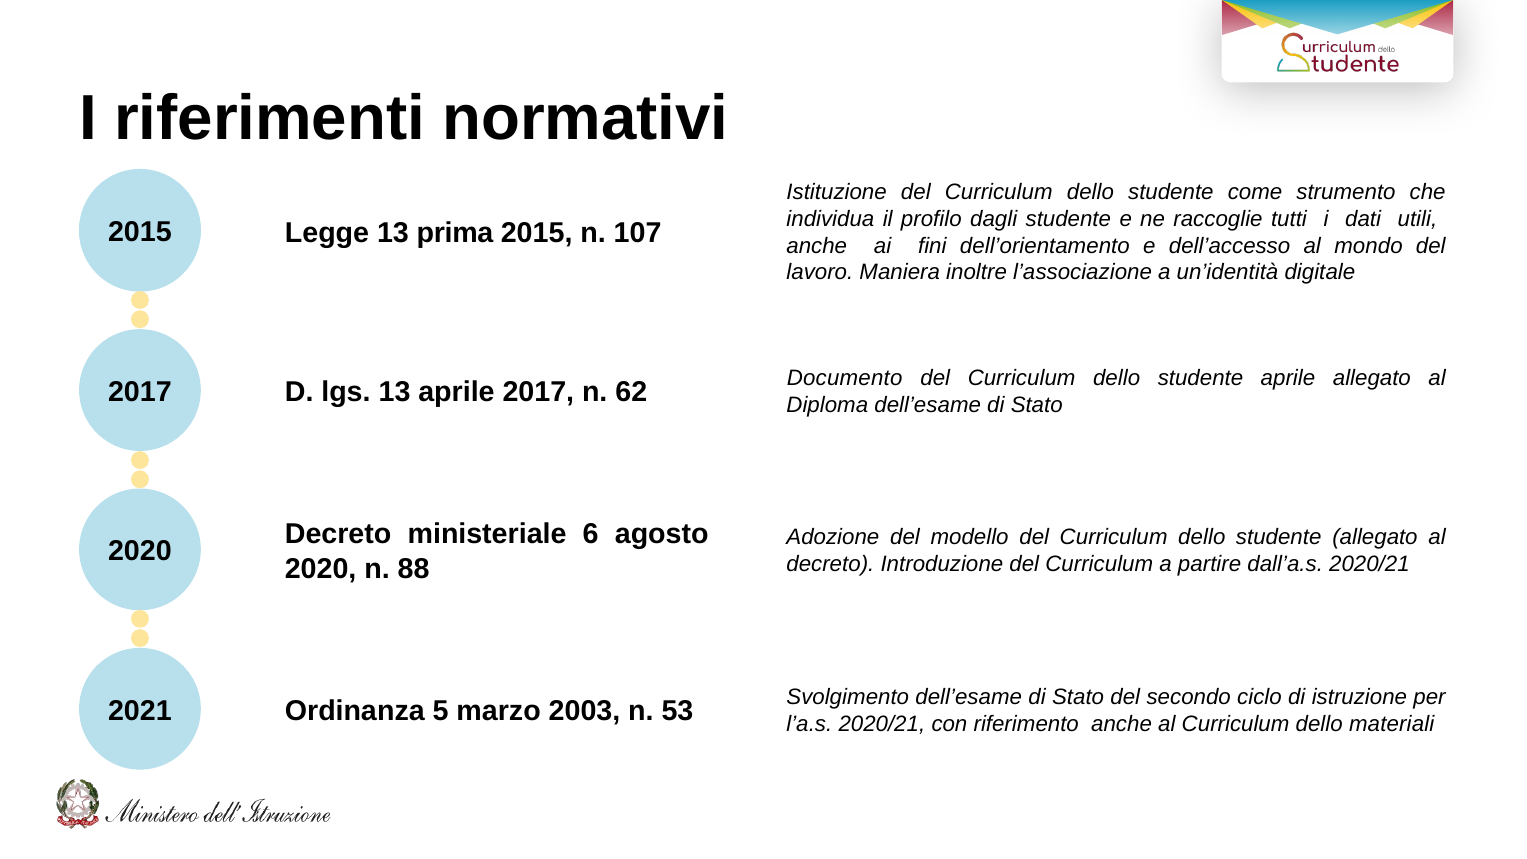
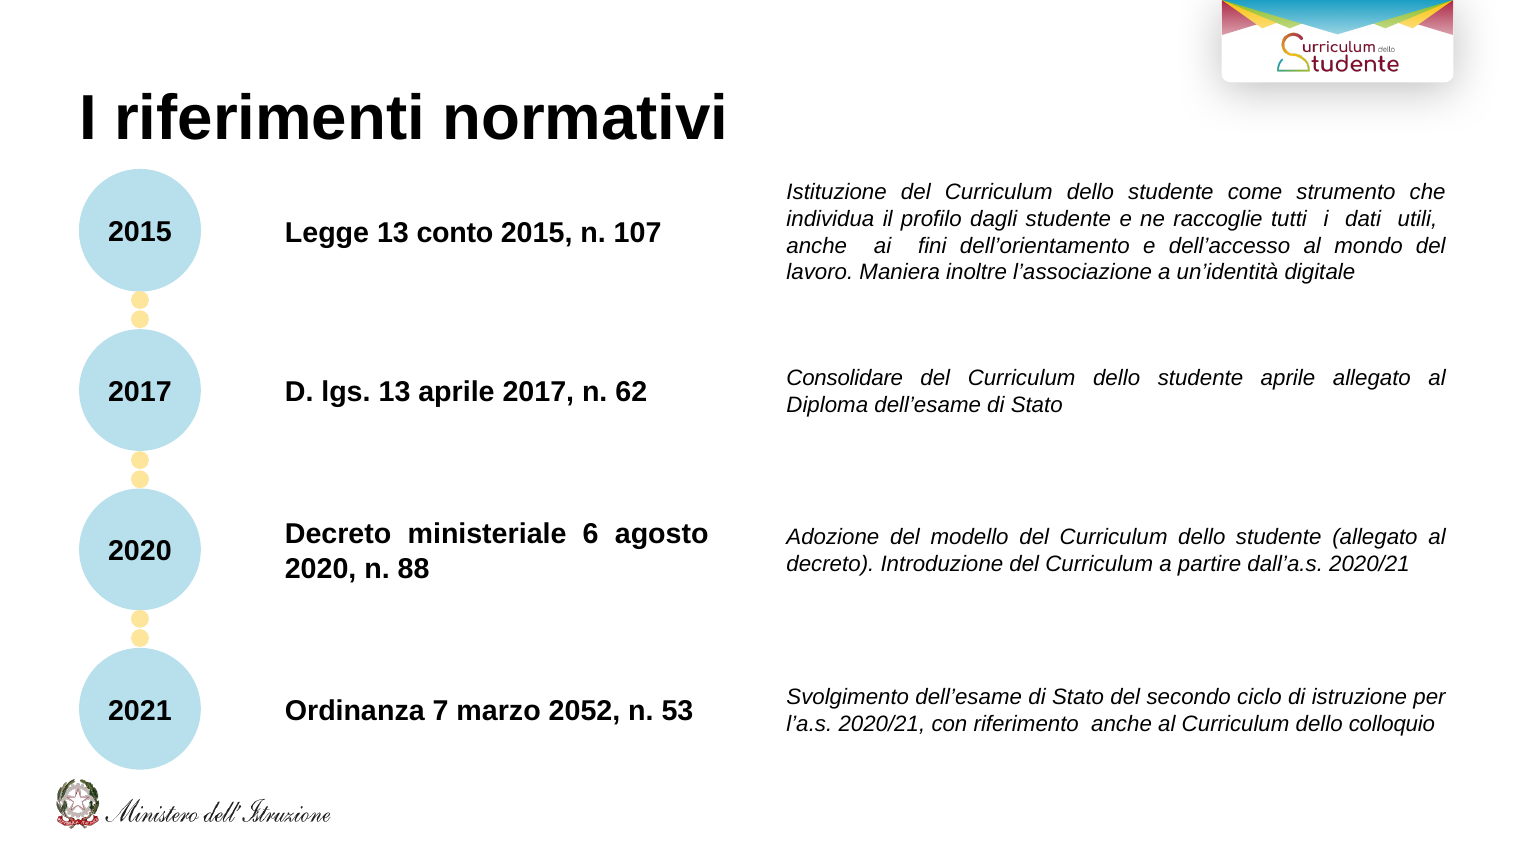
prima: prima -> conto (455, 233)
Documento: Documento -> Consolidare (845, 378)
5: 5 -> 7 (441, 711)
2003: 2003 -> 2052 (584, 711)
materiali: materiali -> colloquio (1392, 724)
